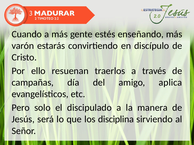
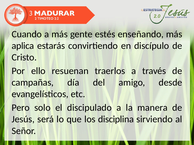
varón: varón -> aplica (23, 46)
aplica: aplica -> desde (170, 83)
